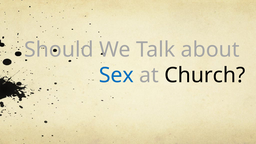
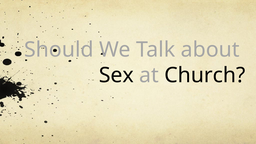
Sex colour: blue -> black (116, 75)
